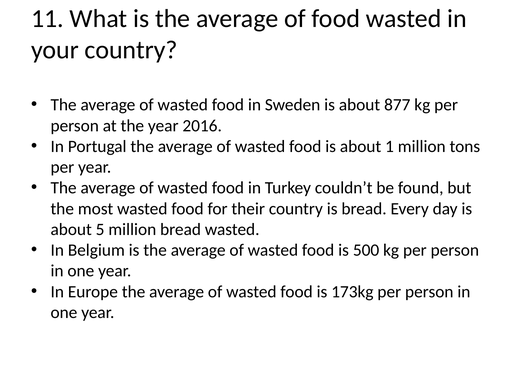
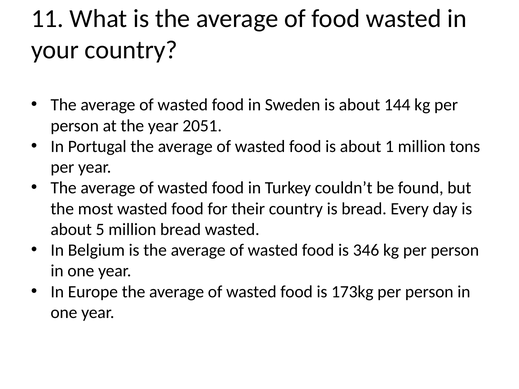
877: 877 -> 144 (397, 105)
2016: 2016 -> 2051 (202, 126)
500: 500 -> 346 (366, 250)
